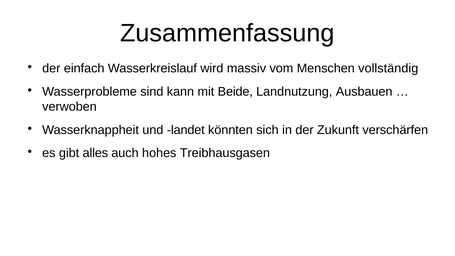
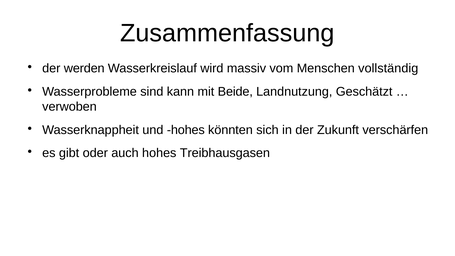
einfach: einfach -> werden (84, 68)
Ausbauen: Ausbauen -> Geschätzt (364, 92)
und landet: landet -> hohes (186, 130)
alles: alles -> oder (95, 153)
